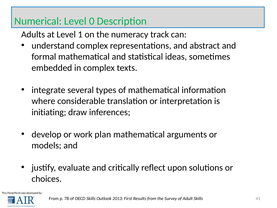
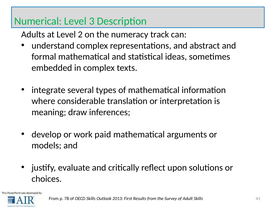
0: 0 -> 3 (92, 21)
1: 1 -> 2 (80, 34)
initiating: initiating -> meaning (49, 112)
plan: plan -> paid (103, 134)
